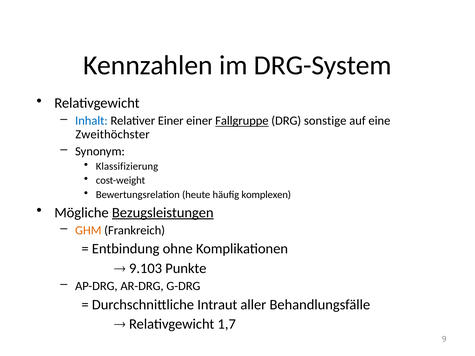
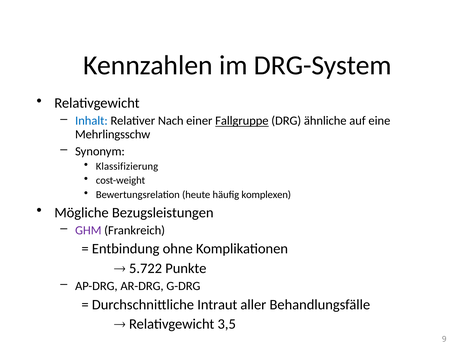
Relativer Einer: Einer -> Nach (171, 121)
sonstige: sonstige -> ähnliche (325, 121)
Zweithöchster: Zweithöchster -> Mehrlingsschw (113, 134)
Bezugsleistungen underline: present -> none (163, 213)
GHM colour: orange -> purple (88, 230)
9.103: 9.103 -> 5.722 (146, 269)
1,7: 1,7 -> 3,5 (227, 324)
